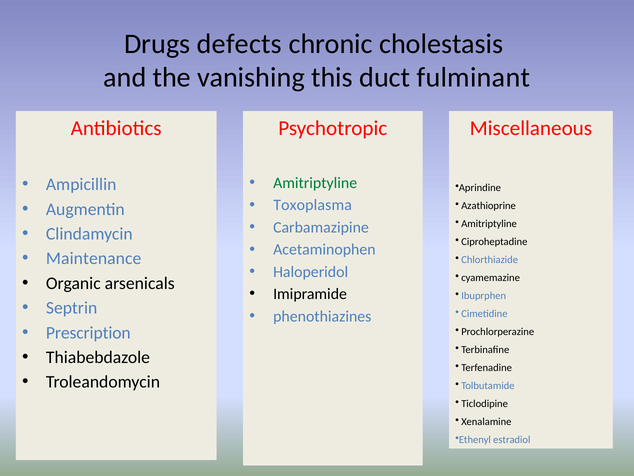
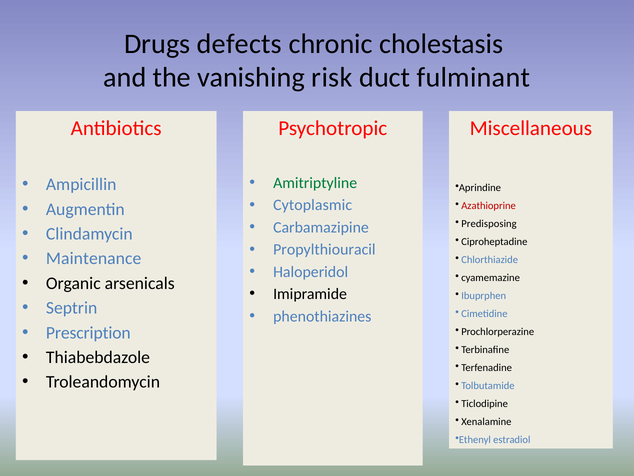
this: this -> risk (332, 78)
Toxoplasma: Toxoplasma -> Cytoplasmic (313, 205)
Azathioprine colour: black -> red (489, 206)
Amitriptyline: Amitriptyline -> Predisposing (489, 224)
Acetaminophen: Acetaminophen -> Propylthiouracil (324, 249)
